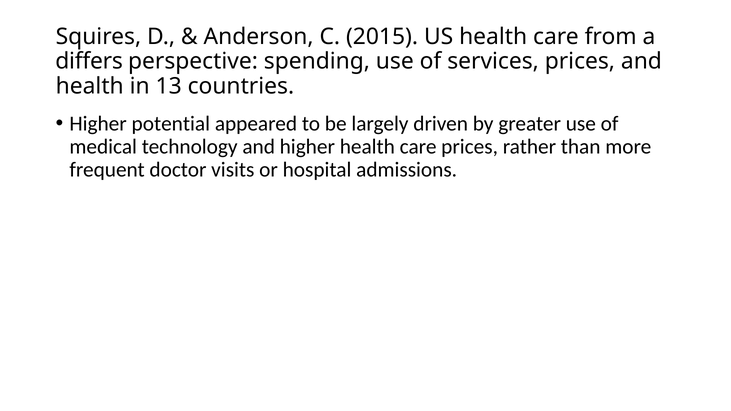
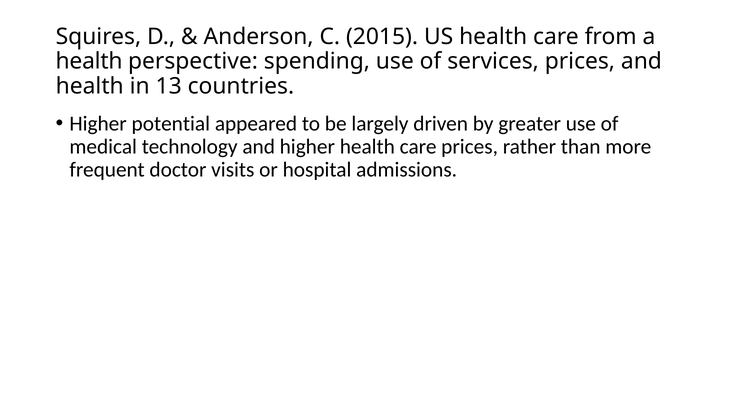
differs: differs -> health (89, 61)
